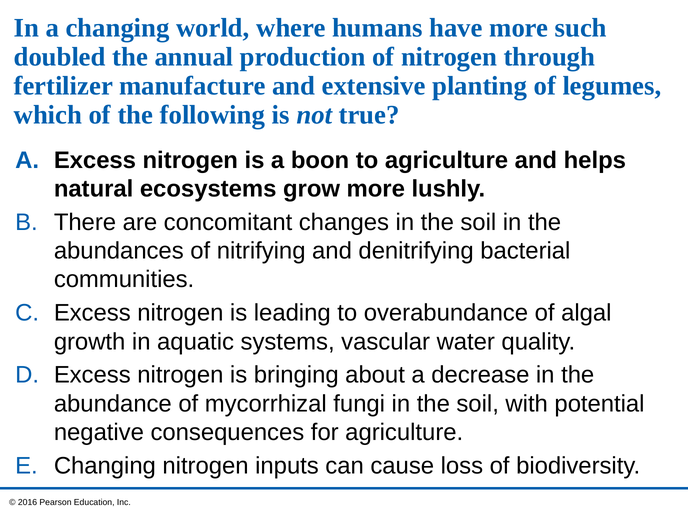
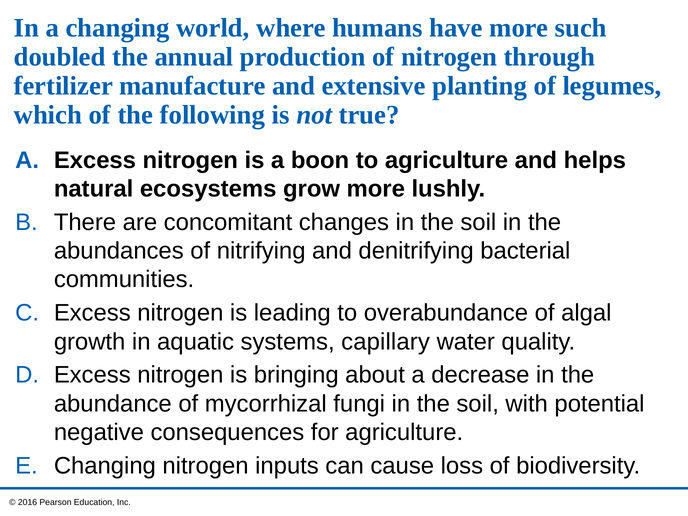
vascular: vascular -> capillary (386, 342)
